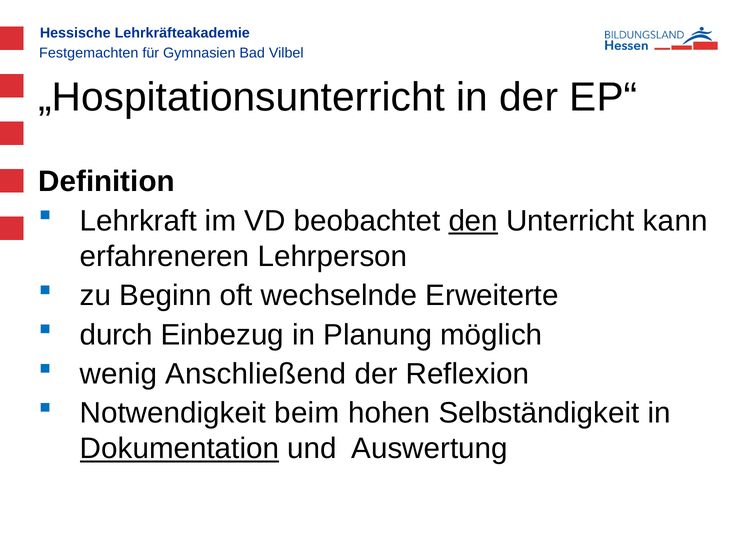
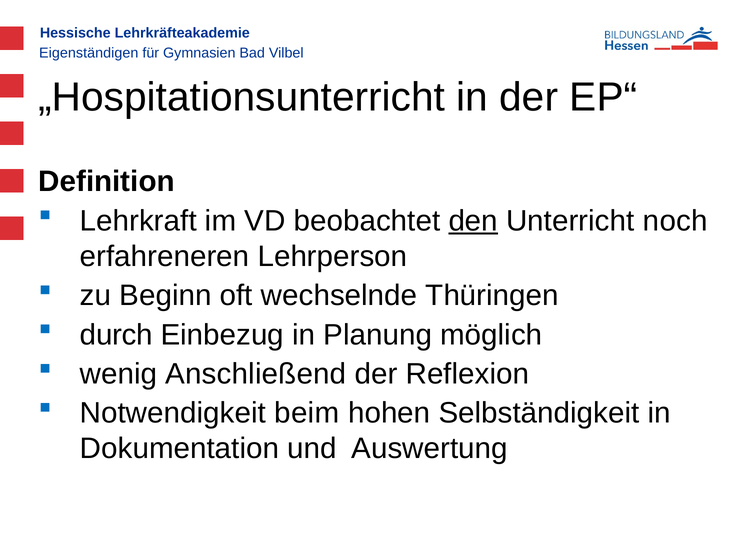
Festgemachten: Festgemachten -> Eigenständigen (89, 53)
kann: kann -> noch (675, 221)
Erweiterte: Erweiterte -> Thüringen (492, 296)
Dokumentation underline: present -> none (179, 449)
